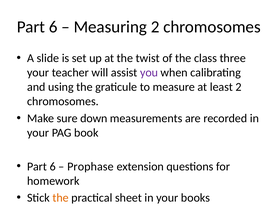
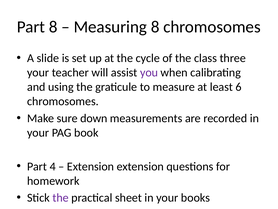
6: 6 -> 8 (53, 27)
Measuring 2: 2 -> 8 (155, 27)
twist: twist -> cycle (148, 58)
least 2: 2 -> 6 (239, 87)
6: 6 -> 4 (53, 166)
Prophase: Prophase -> Extension (91, 166)
the colour: orange -> purple (61, 197)
